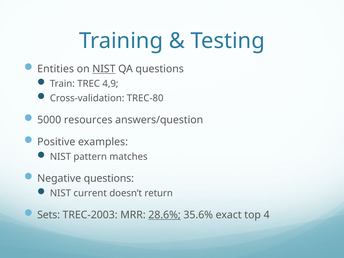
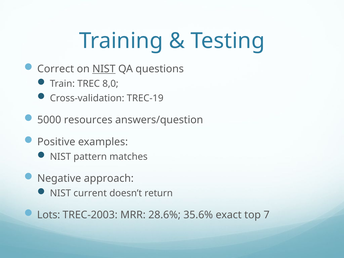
Entities: Entities -> Correct (56, 69)
4,9: 4,9 -> 8,0 (110, 84)
TREC-80: TREC-80 -> TREC-19 (145, 98)
Negative questions: questions -> approach (109, 178)
Sets: Sets -> Lots (49, 215)
28.6% underline: present -> none (165, 215)
4: 4 -> 7 (267, 215)
